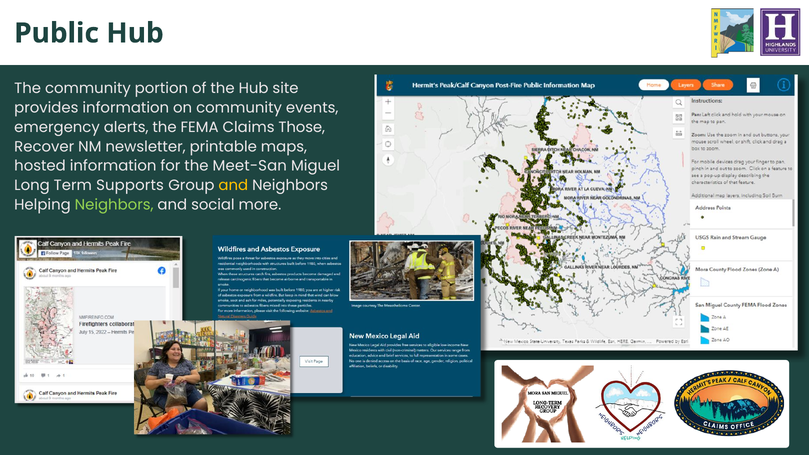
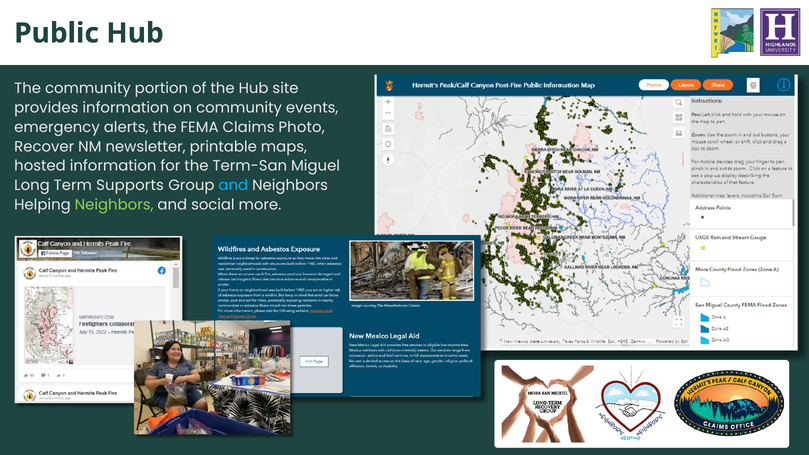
Those: Those -> Photo (302, 127)
Meet-San: Meet-San -> Term-San (250, 166)
and colour: yellow -> light blue (233, 185)
